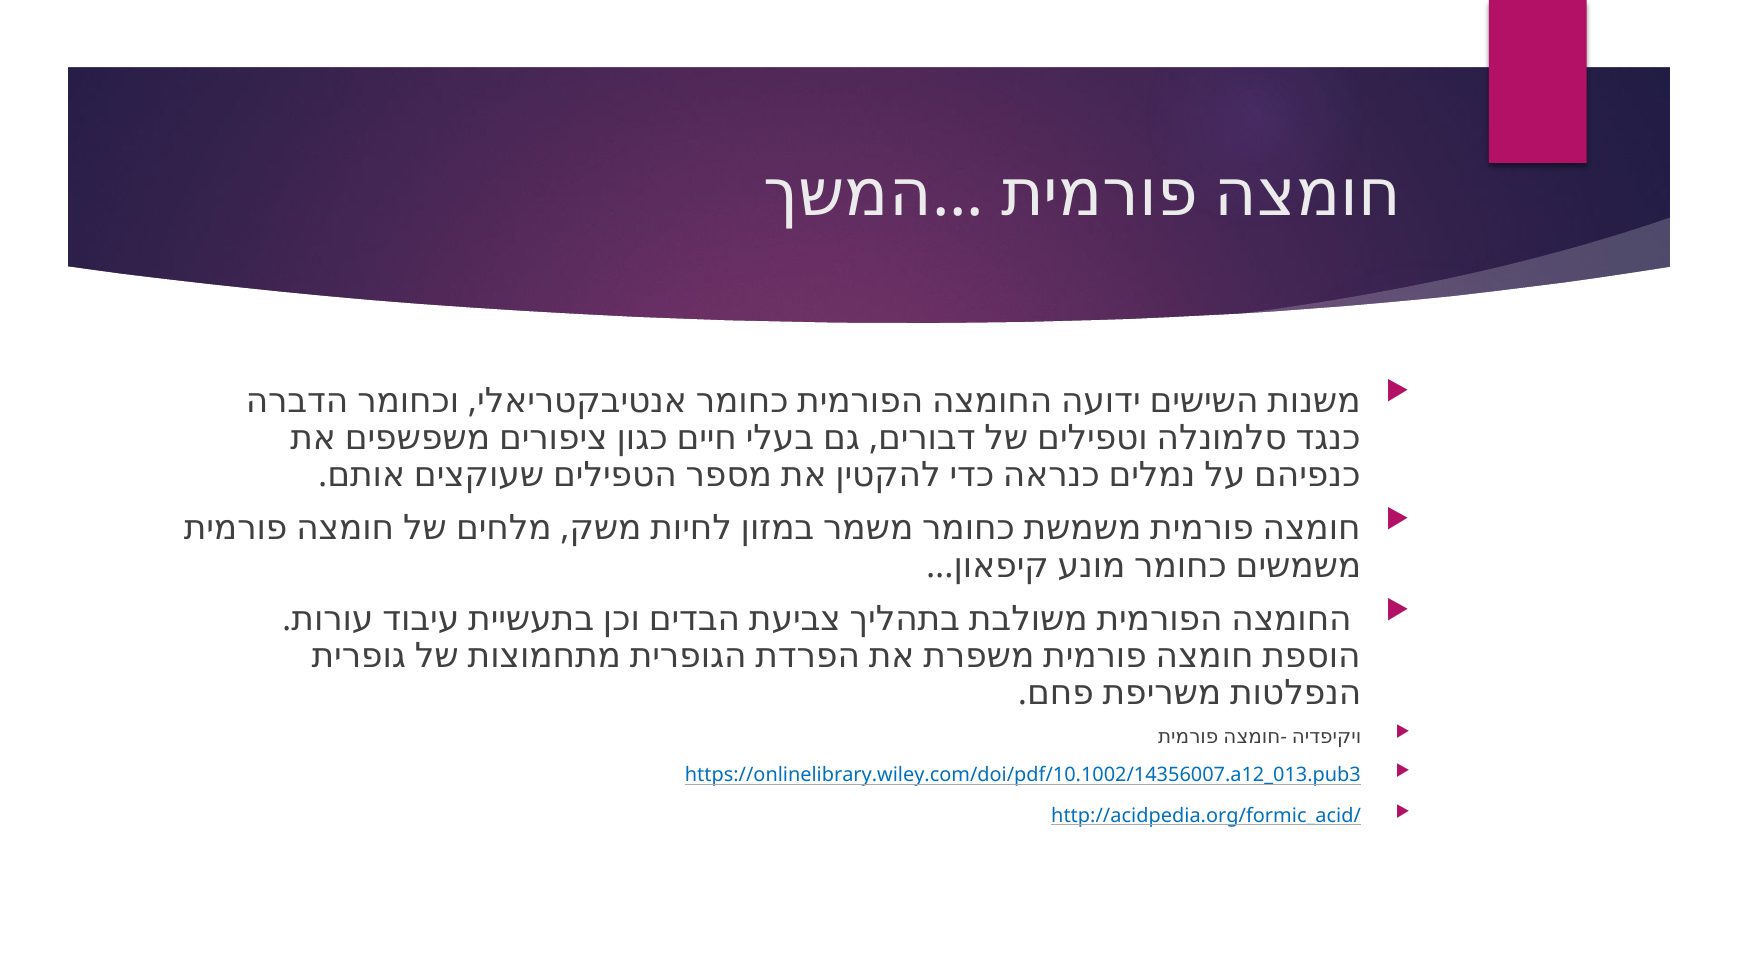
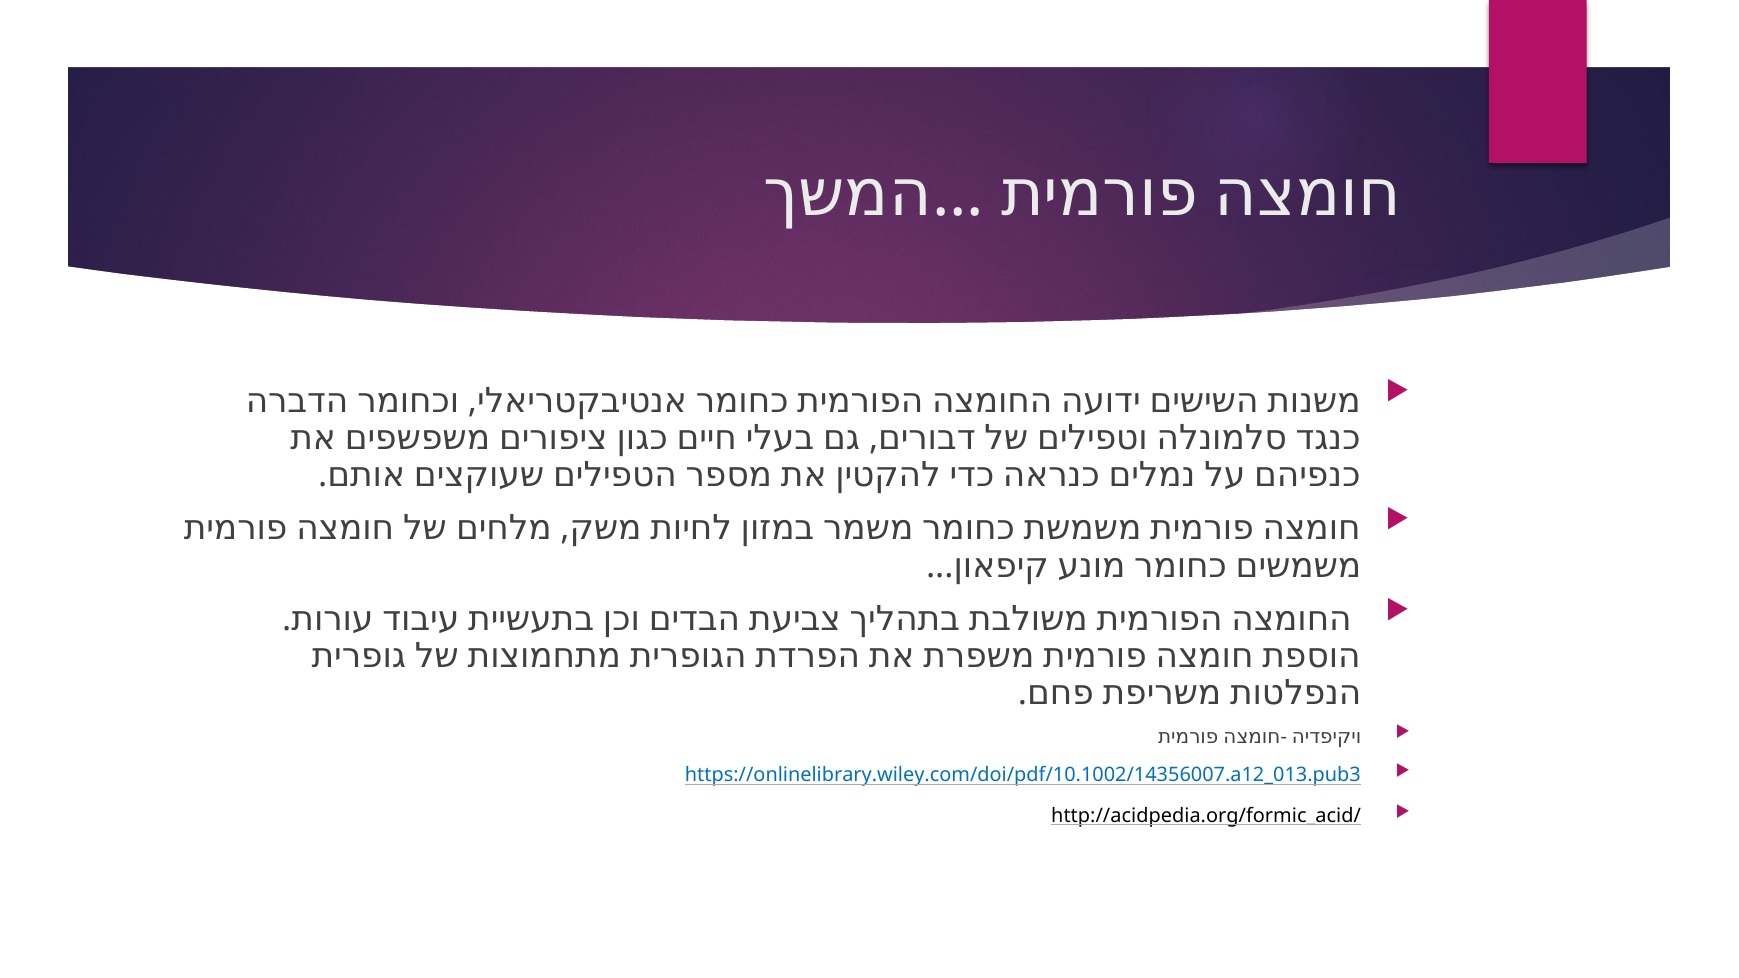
http://acidpedia.org/formic_acid/ colour: blue -> black (1206, 816)
